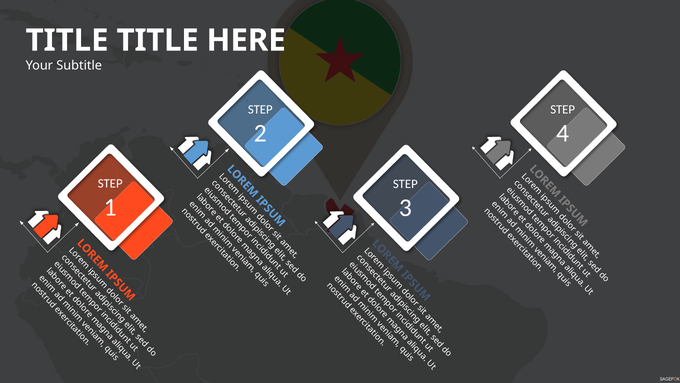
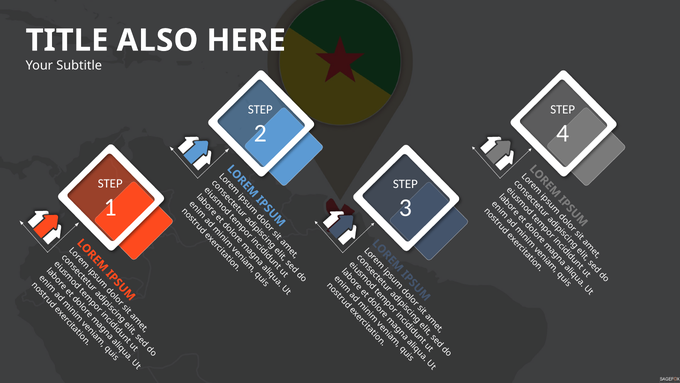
TITLE: TITLE -> ALSO (157, 40)
